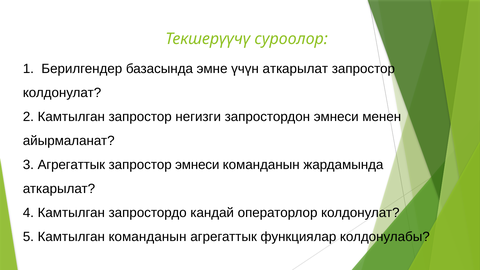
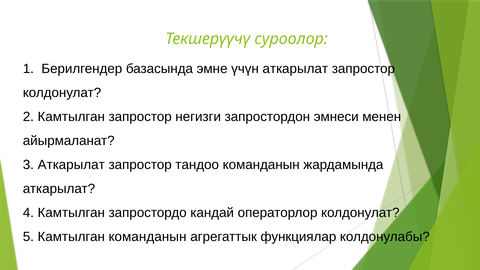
3 Агрегаттык: Агрегаттык -> Аткарылат (71, 165)
запростор эмнеси: эмнеси -> тандоо (197, 165)
